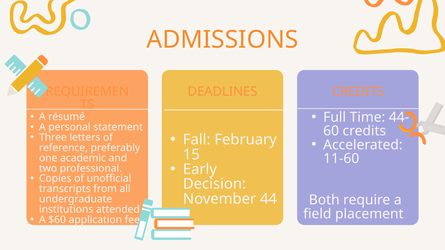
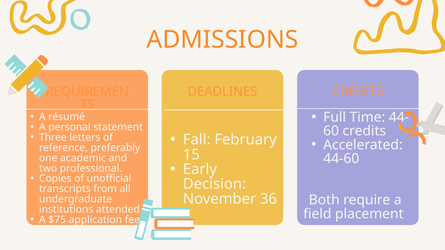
11-60: 11-60 -> 44-60 (341, 159)
44: 44 -> 36 (268, 199)
$60: $60 -> $75 (57, 220)
